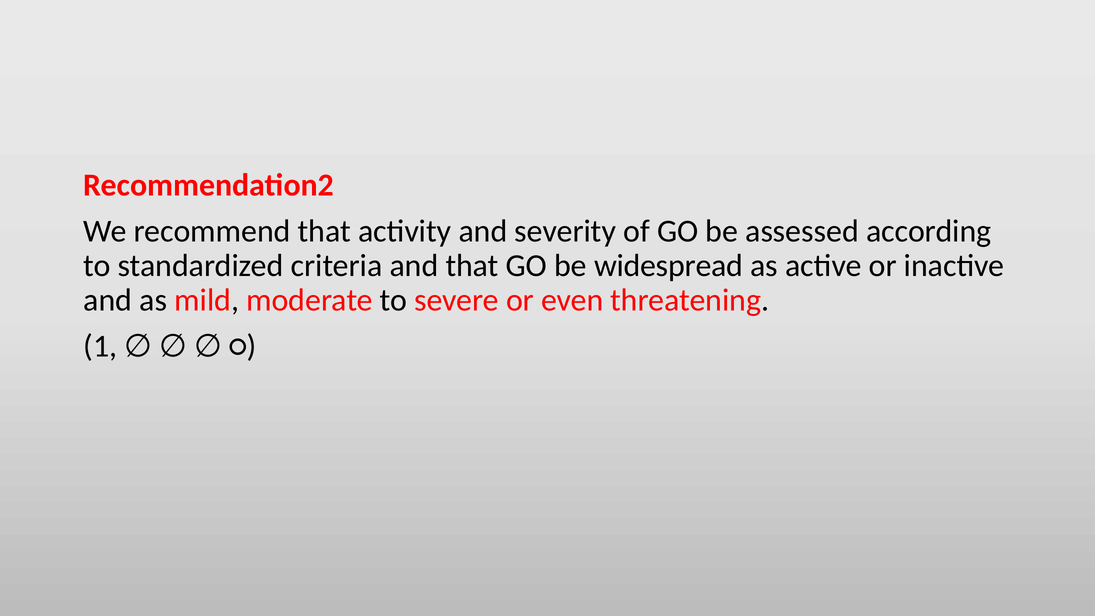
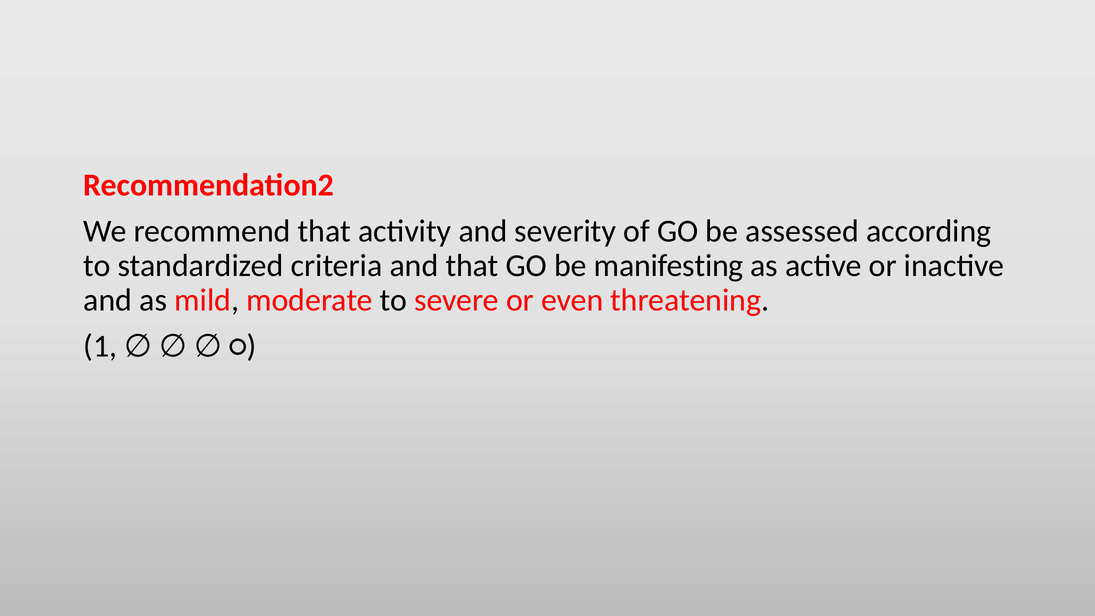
widespread: widespread -> manifesting (669, 266)
